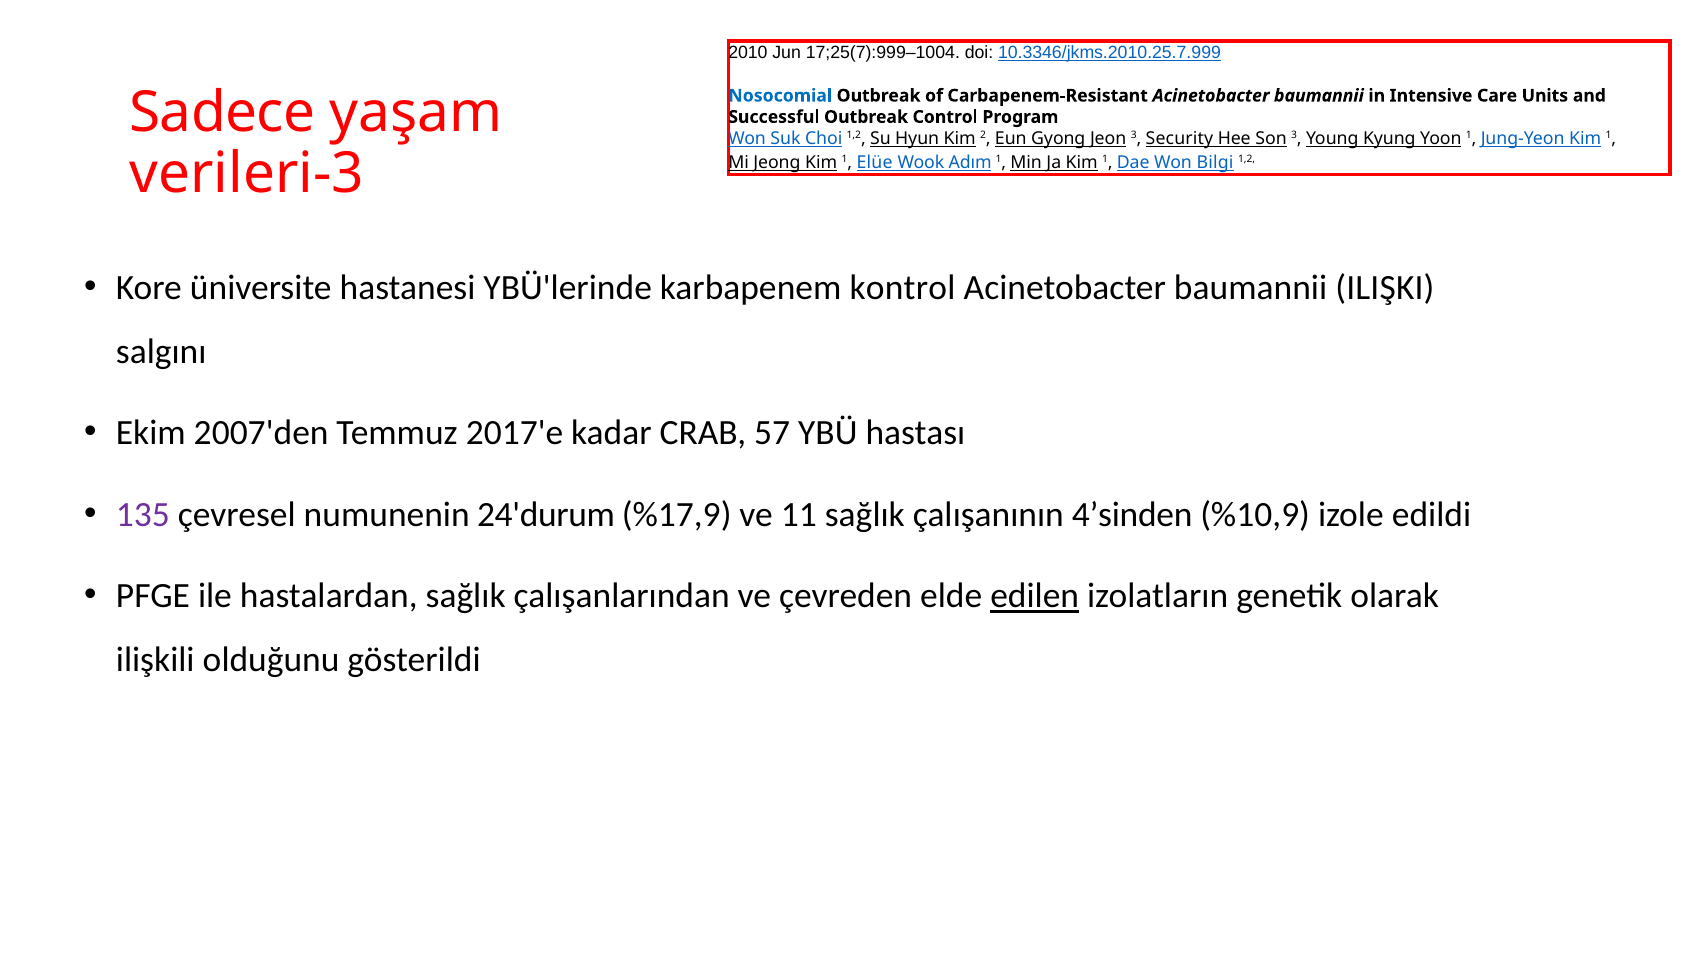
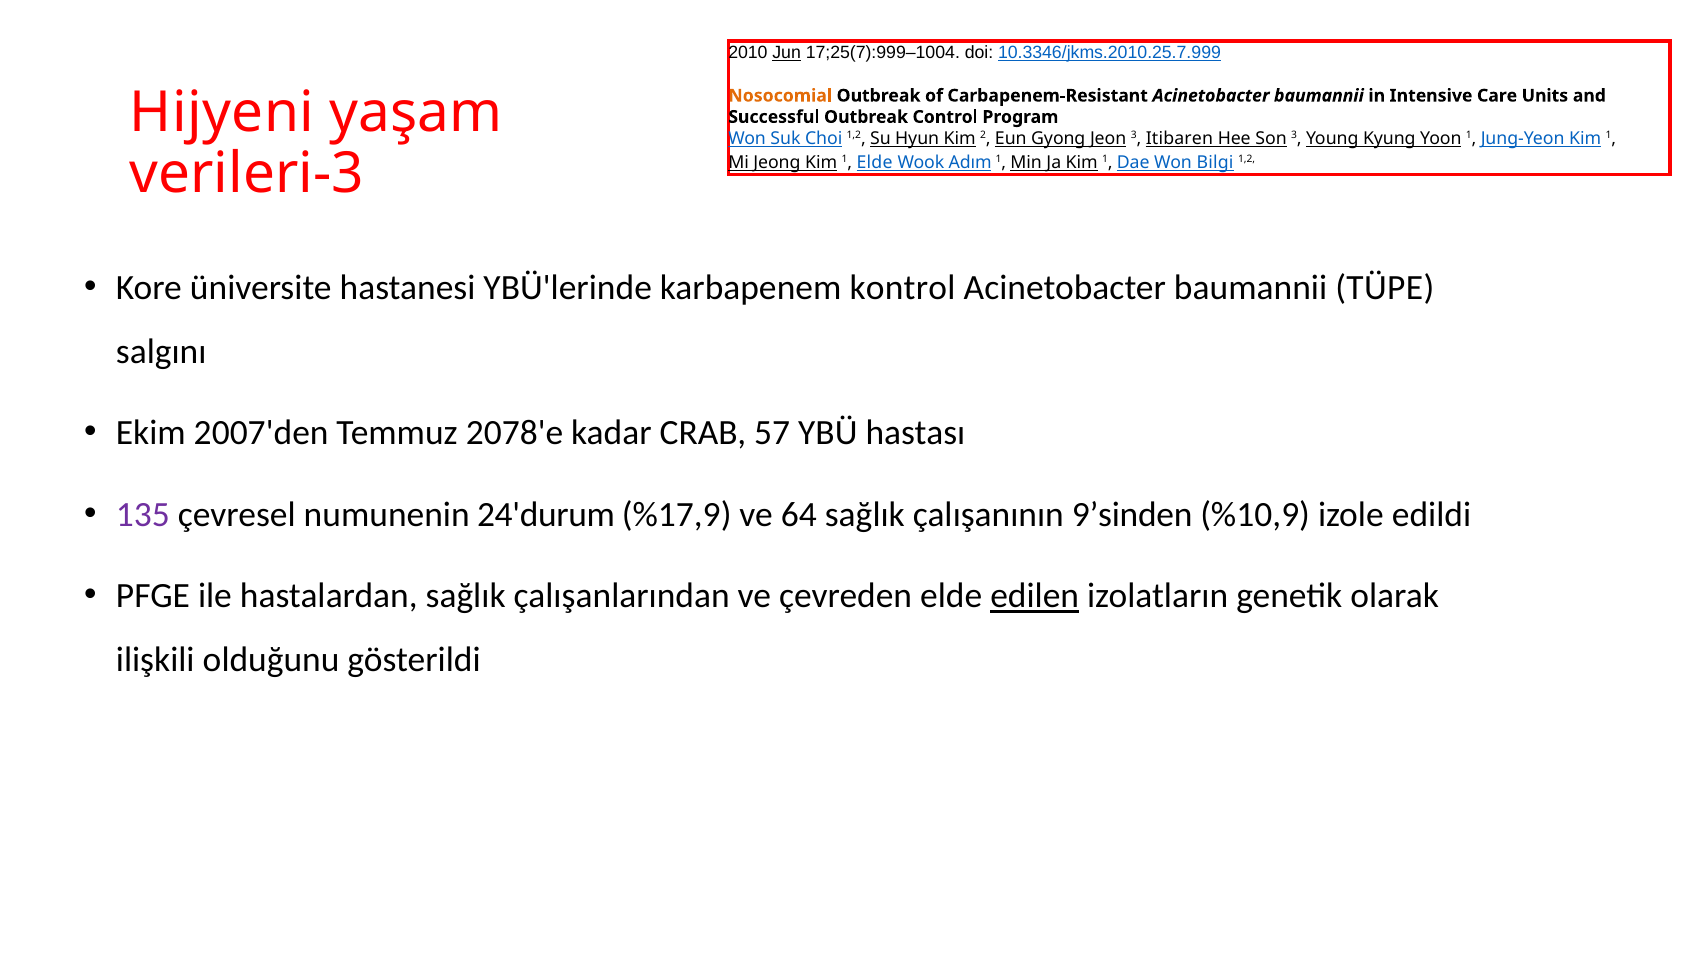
Jun underline: none -> present (787, 53)
Nosocomial colour: blue -> orange (780, 96)
Sadece: Sadece -> Hijyeni (222, 112)
Security: Security -> Itibaren (1179, 138)
1 Elüe: Elüe -> Elde (875, 162)
ILIŞKI: ILIŞKI -> TÜPE (1385, 287)
2017'e: 2017'e -> 2078'e (515, 433)
11: 11 -> 64 (799, 514)
4’sinden: 4’sinden -> 9’sinden (1132, 514)
